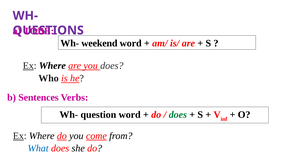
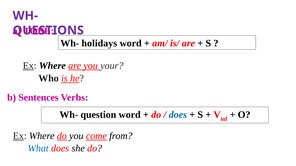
weekend: weekend -> holidays (99, 43)
you does: does -> your (112, 66)
does colour: green -> blue (178, 115)
